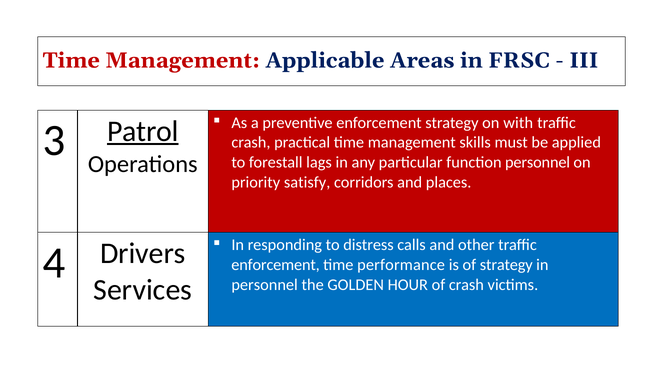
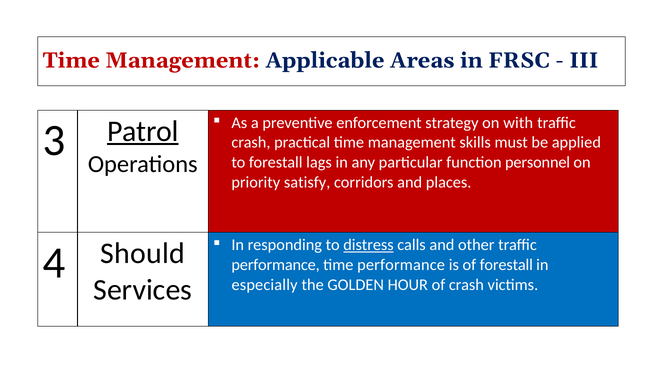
distress underline: none -> present (369, 245)
Drivers: Drivers -> Should (143, 254)
enforcement: enforcement -> performance (276, 265)
of strategy: strategy -> forestall (506, 265)
personnel: personnel -> especially (265, 285)
